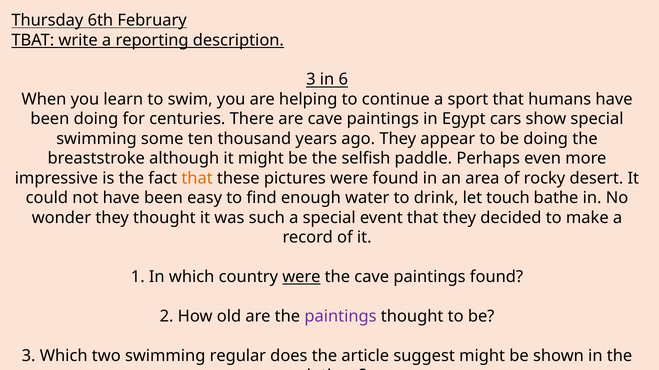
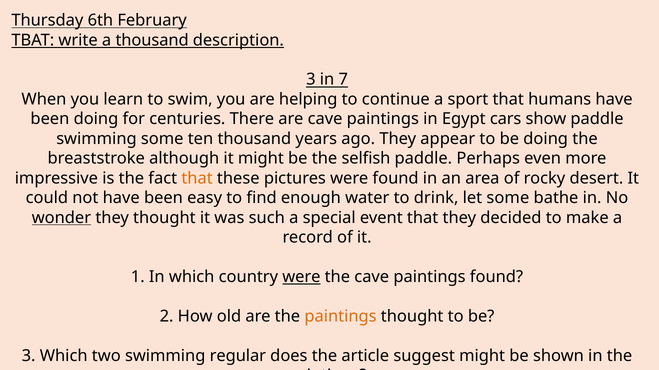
a reporting: reporting -> thousand (152, 40)
6: 6 -> 7 (343, 80)
show special: special -> paddle (597, 119)
let touch: touch -> some (508, 198)
wonder underline: none -> present (61, 218)
paintings colour: purple -> orange (341, 317)
